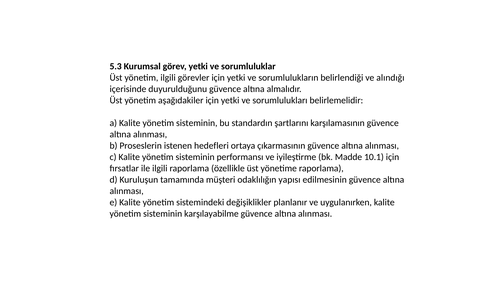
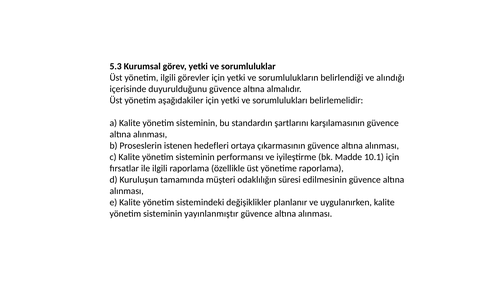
yapısı: yapısı -> süresi (290, 180)
karşılayabilme: karşılayabilme -> yayınlanmıştır (211, 214)
